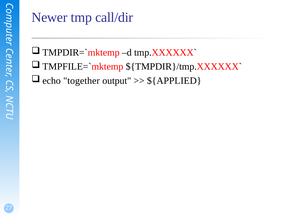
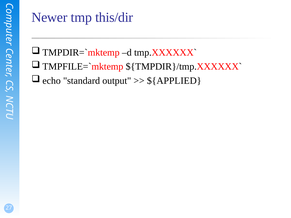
call/dir: call/dir -> this/dir (114, 17)
together: together -> standard (82, 81)
